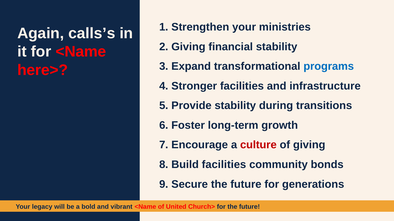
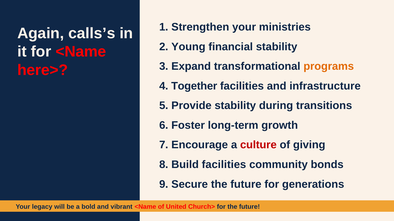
2 Giving: Giving -> Young (188, 47)
programs colour: blue -> orange (329, 66)
Stronger: Stronger -> Together (194, 86)
